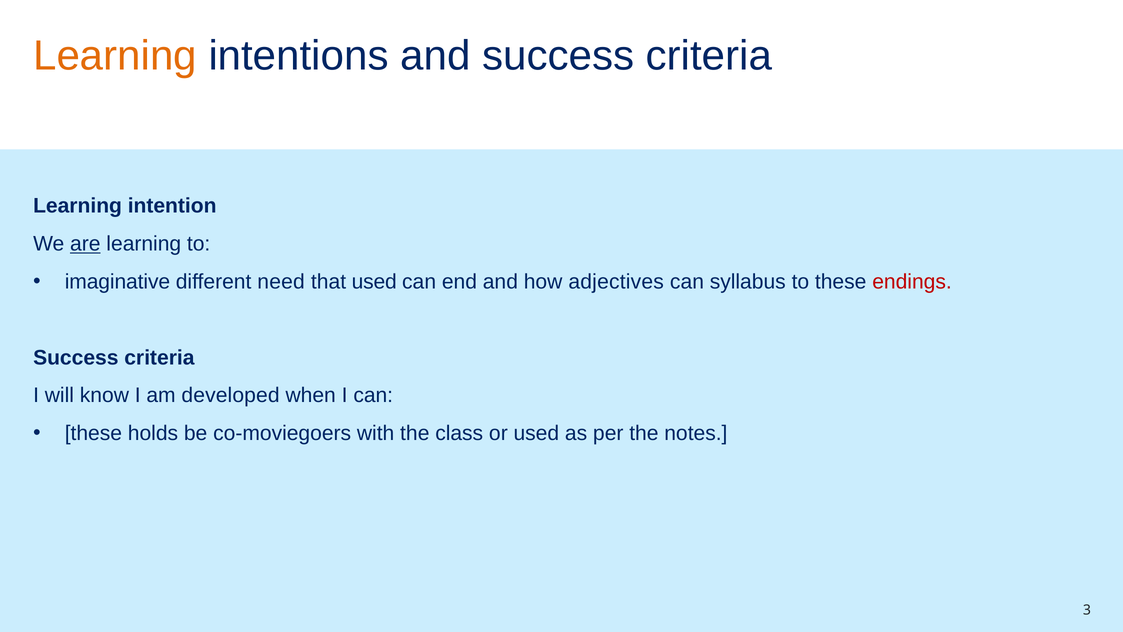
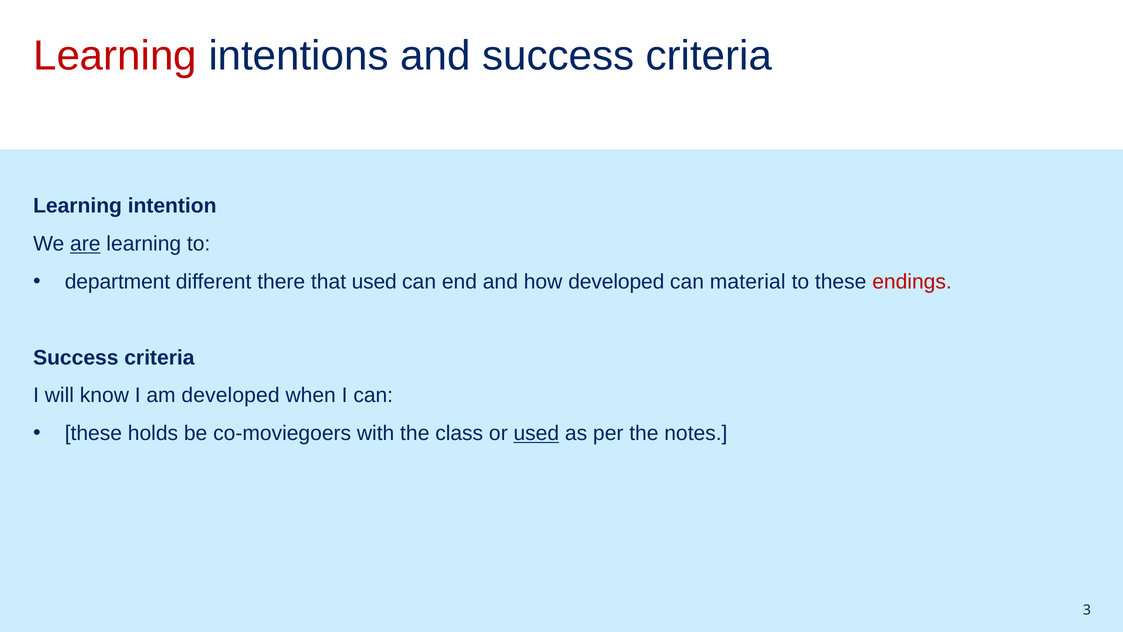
Learning colour: orange -> red (115, 56)
imaginative: imaginative -> department (117, 282)
need: need -> there (281, 282)
how adjectives: adjectives -> developed (616, 282)
syllabus: syllabus -> material (748, 282)
used underline: none -> present (536, 433)
